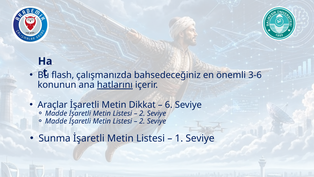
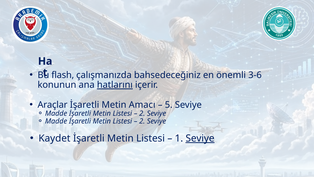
Dikkat: Dikkat -> Amacı (142, 105)
6: 6 -> 5 (169, 105)
Sunma: Sunma -> Kaydet (54, 138)
Seviye underline: none -> present (200, 138)
